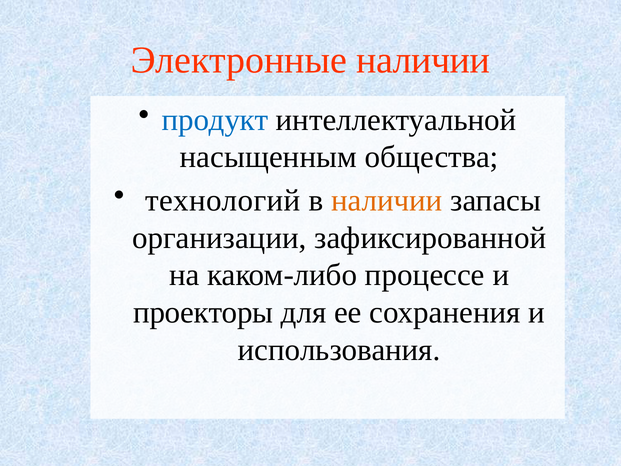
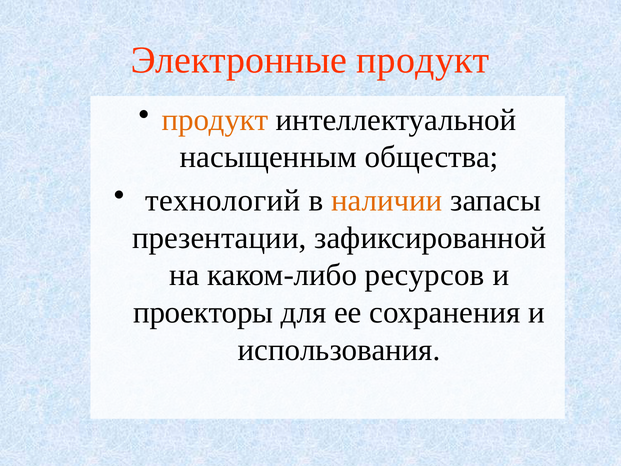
Электронные наличии: наличии -> продукт (423, 60)
продукт colour: blue -> orange (215, 120)
организации: организации -> презентации (219, 238)
процессе: процессе -> ресурсов (425, 275)
